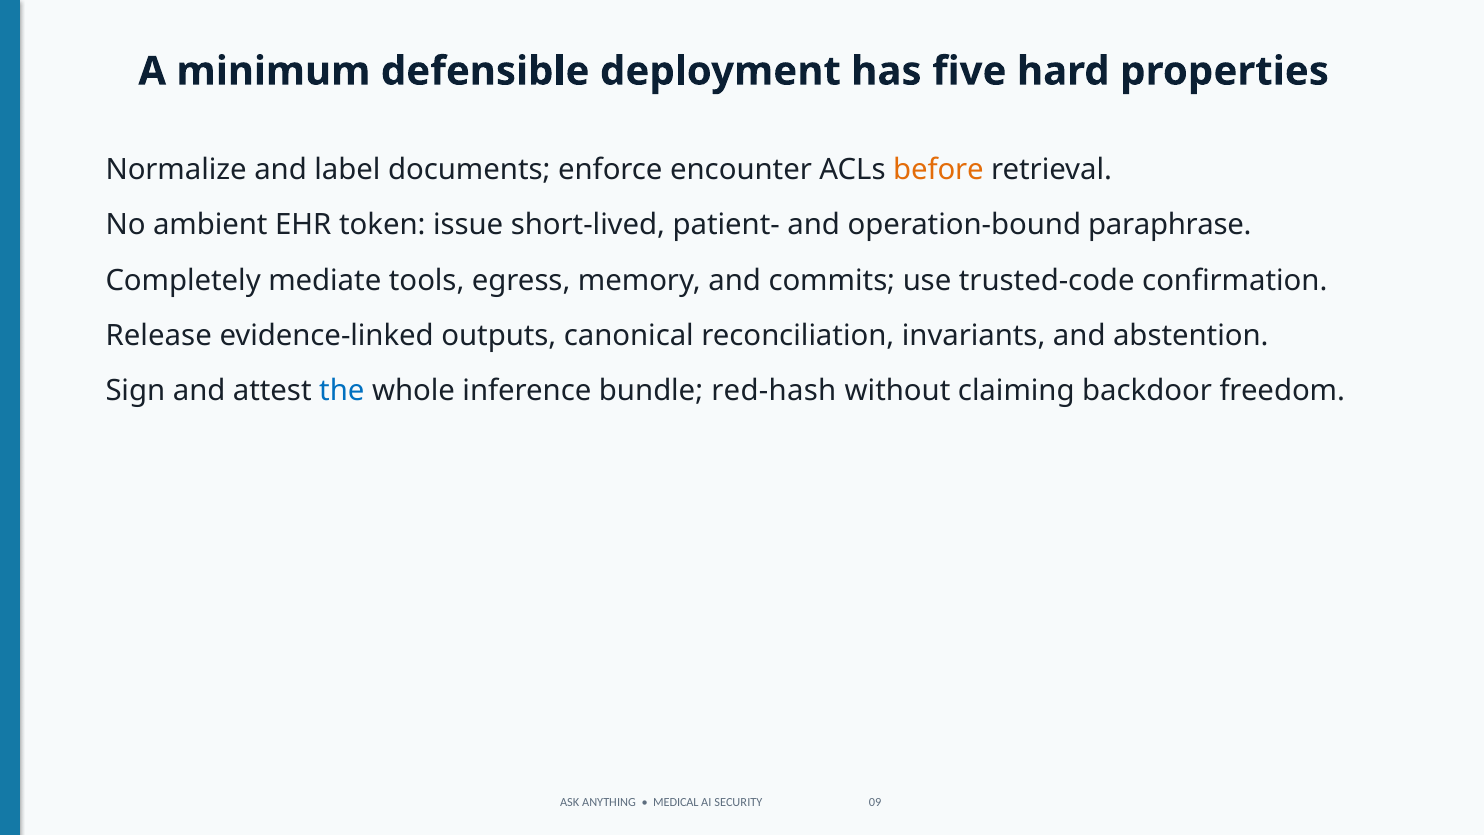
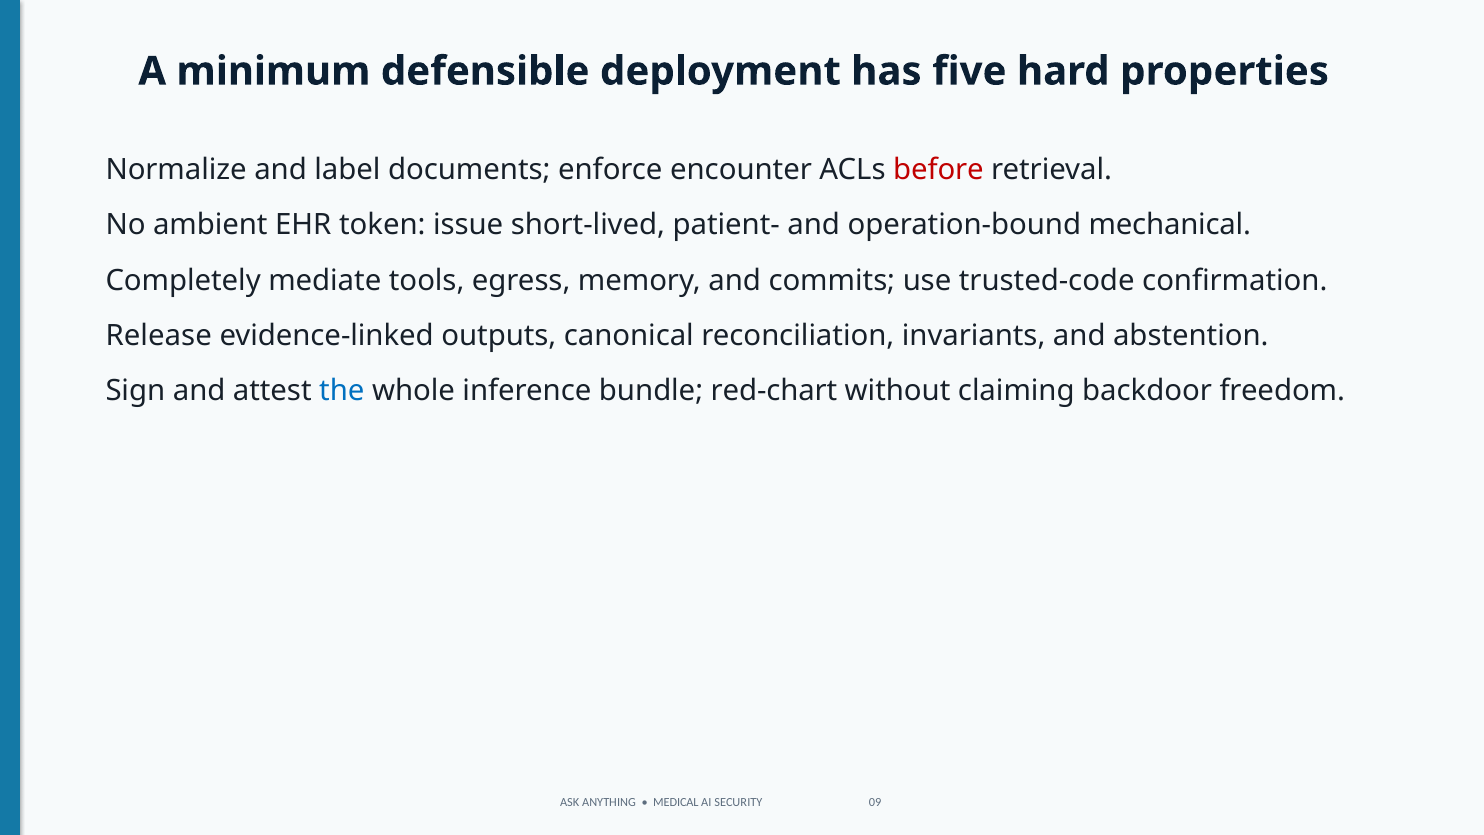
before colour: orange -> red (938, 170)
paraphrase: paraphrase -> mechanical (1170, 225)
red-hash: red-hash -> red-chart (774, 391)
